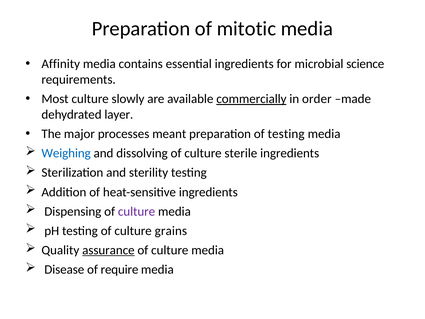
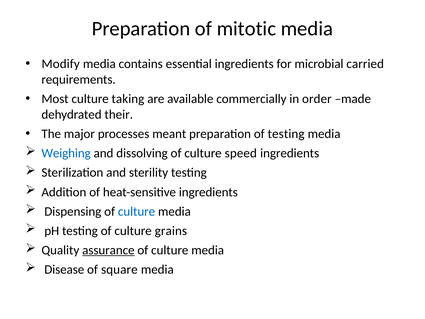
Affinity: Affinity -> Modify (61, 64)
science: science -> carried (365, 64)
slowly: slowly -> taking (128, 99)
commercially underline: present -> none (251, 99)
layer: layer -> their (119, 114)
sterile: sterile -> speed (241, 153)
culture colour: purple -> blue (137, 211)
require: require -> square (119, 269)
